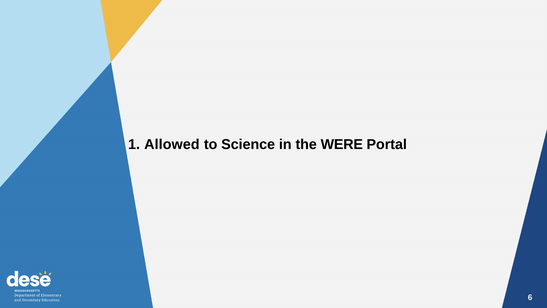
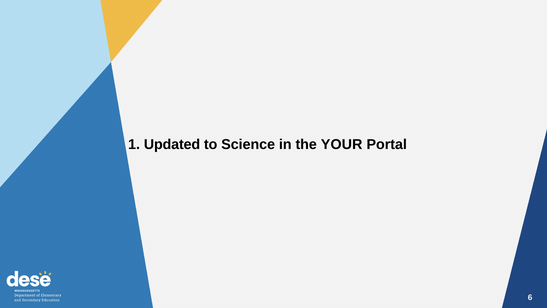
Allowed: Allowed -> Updated (172, 144)
WERE: WERE -> YOUR (342, 144)
